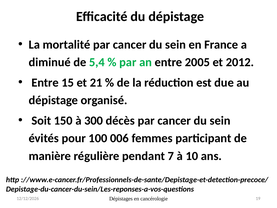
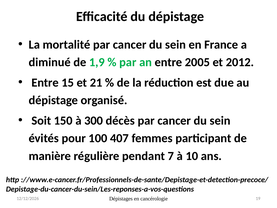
5,4: 5,4 -> 1,9 (97, 62)
006: 006 -> 407 (119, 138)
